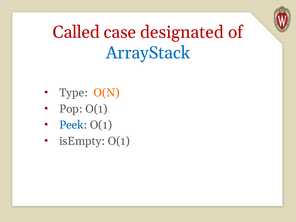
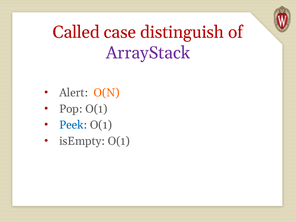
designated: designated -> distinguish (182, 32)
ArrayStack colour: blue -> purple (148, 53)
Type: Type -> Alert (74, 93)
